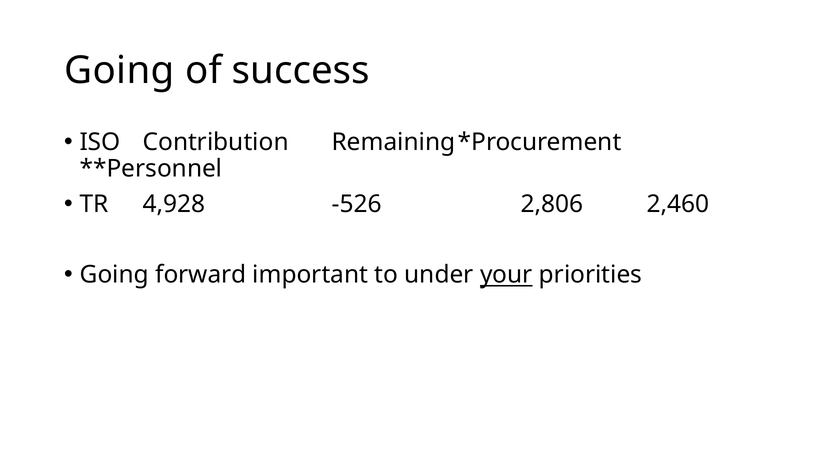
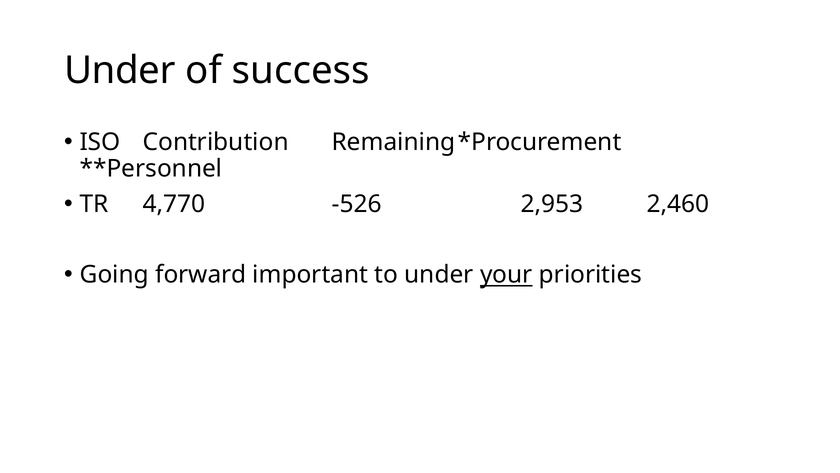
Going: Going -> Under (120, 71)
4,928: 4,928 -> 4,770 (174, 204)
2,806: 2,806 -> 2,953 (552, 204)
